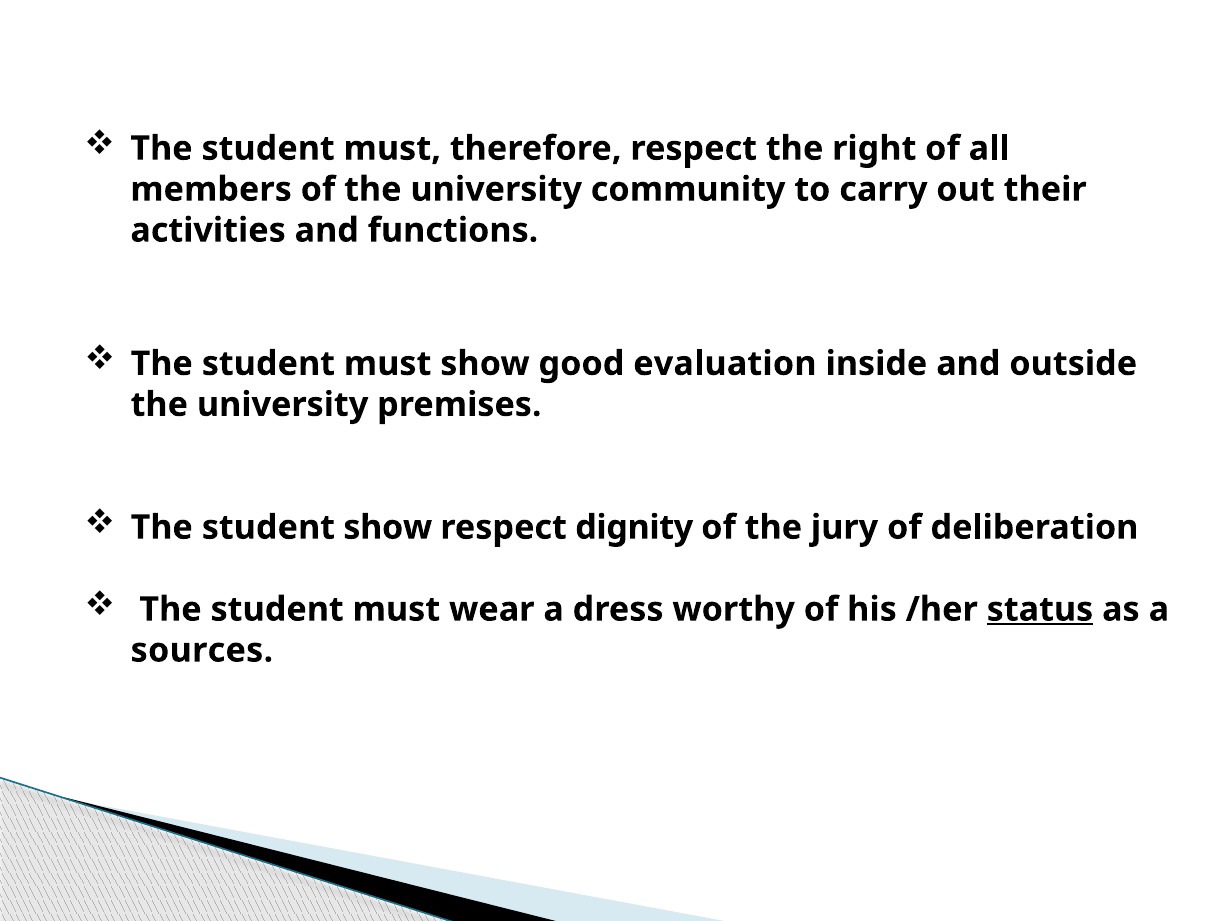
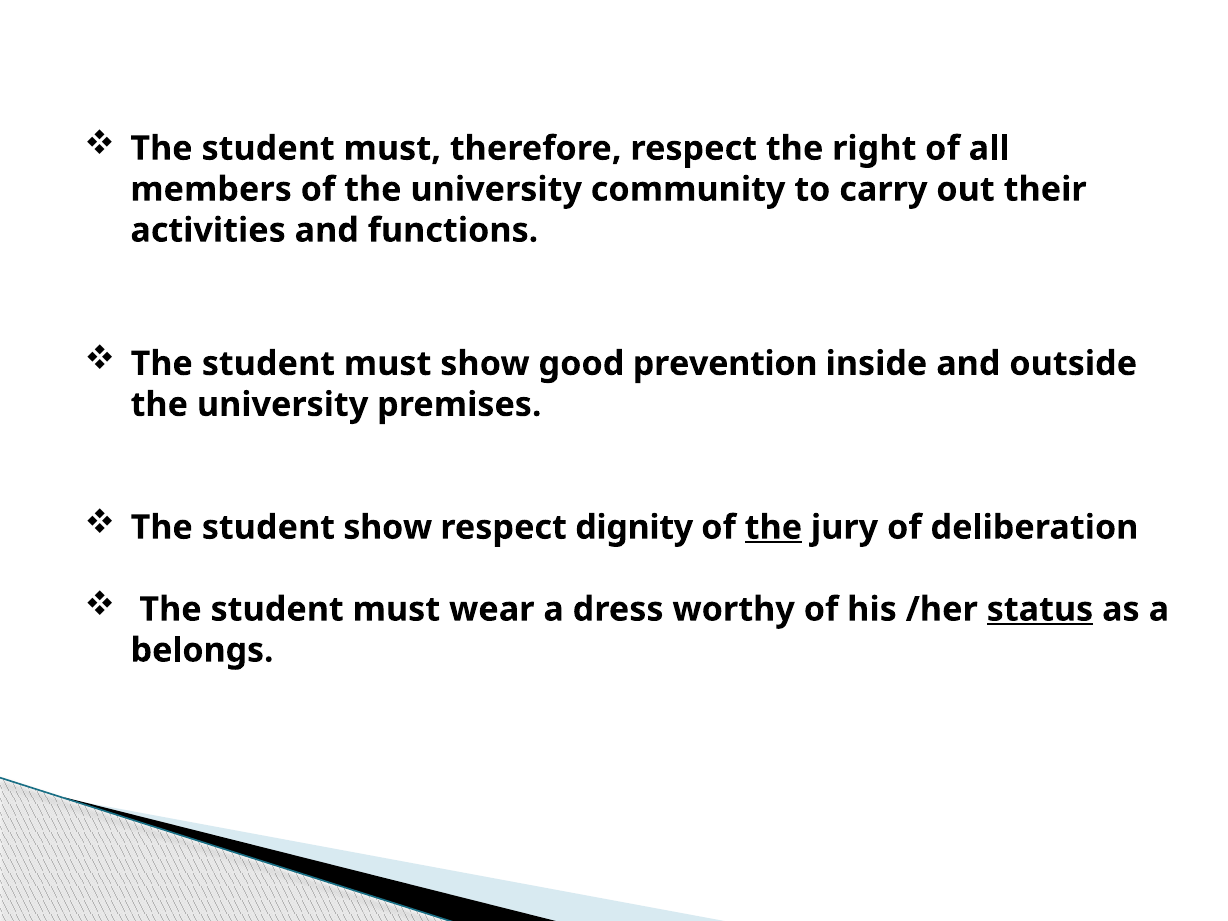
evaluation: evaluation -> prevention (725, 364)
the underline: none -> present (773, 527)
sources: sources -> belongs (202, 650)
